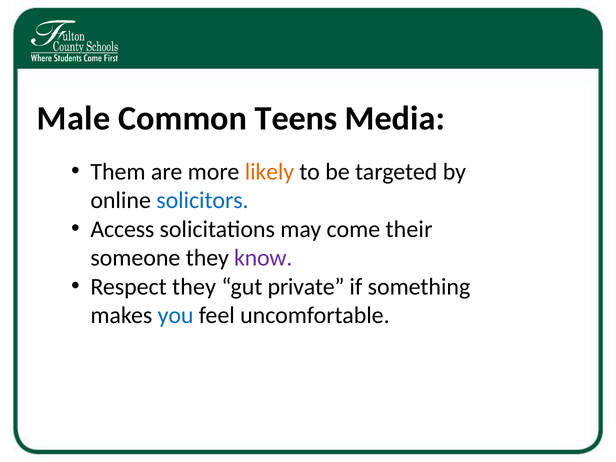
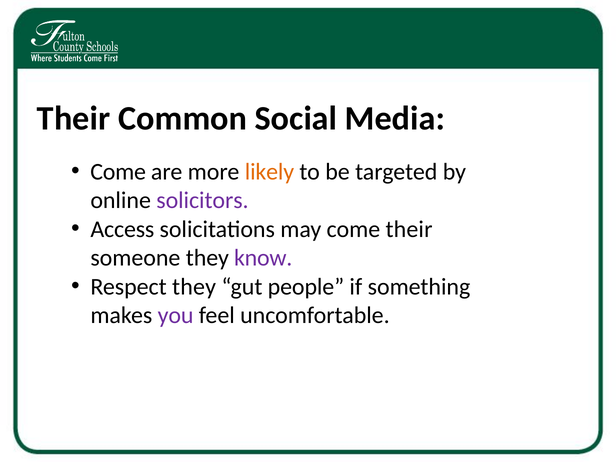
Male: Male -> Their (74, 118)
Teens: Teens -> Social (296, 118)
Them: Them -> Come (118, 172)
solicitors colour: blue -> purple (202, 201)
private: private -> people (306, 287)
you colour: blue -> purple (176, 316)
